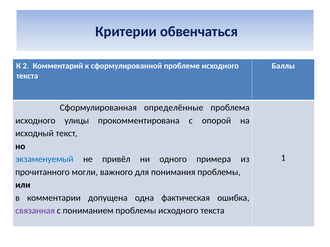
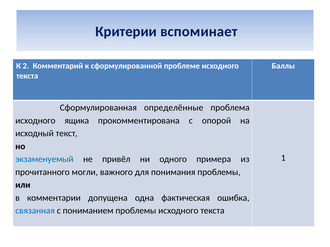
обвенчаться: обвенчаться -> вспоминает (199, 32)
улицы: улицы -> ящика (77, 121)
связанная colour: purple -> blue (35, 211)
